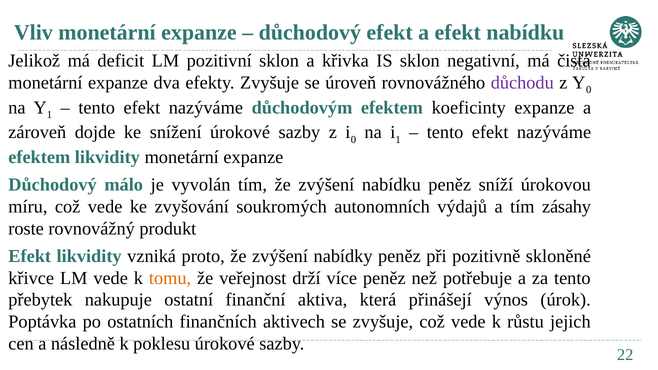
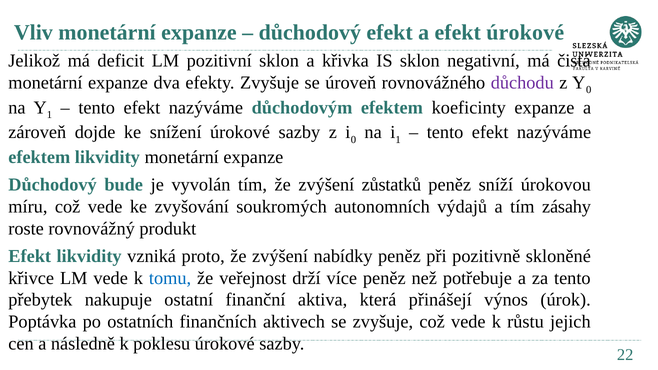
efekt nabídku: nabídku -> úrokové (525, 33)
málo: málo -> bude (124, 185)
zvýšení nabídku: nabídku -> zůstatků (391, 185)
tomu colour: orange -> blue (170, 278)
